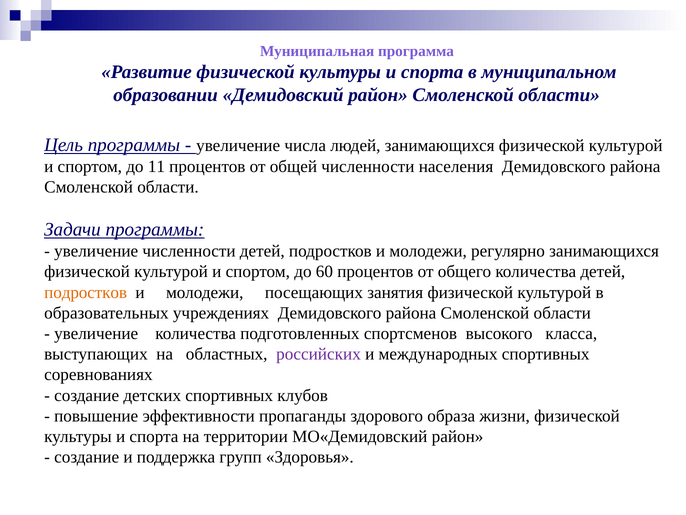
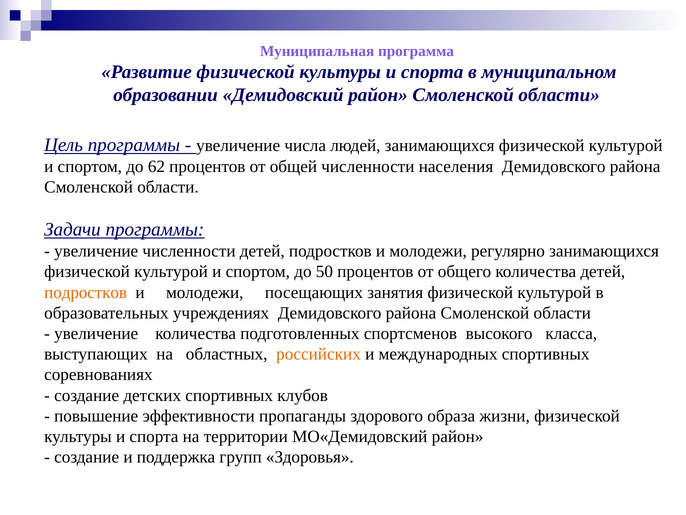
11: 11 -> 62 (156, 166)
60: 60 -> 50 (324, 272)
российских colour: purple -> orange (319, 354)
